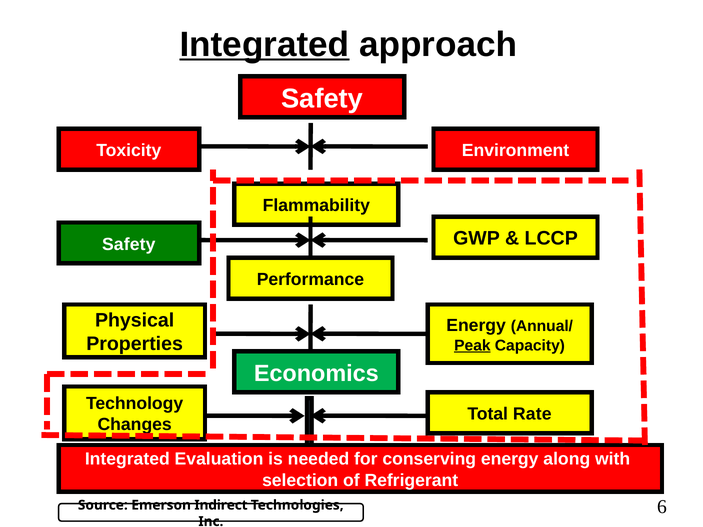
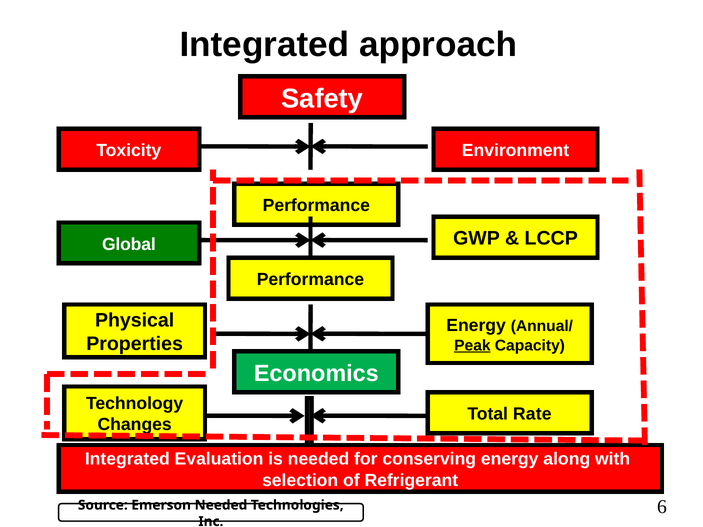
Integrated underline: present -> none (264, 45)
Flammability: Flammability -> Performance (316, 206)
Safety: Safety -> Global (129, 244)
Emerson Indirect: Indirect -> Needed (221, 505)
